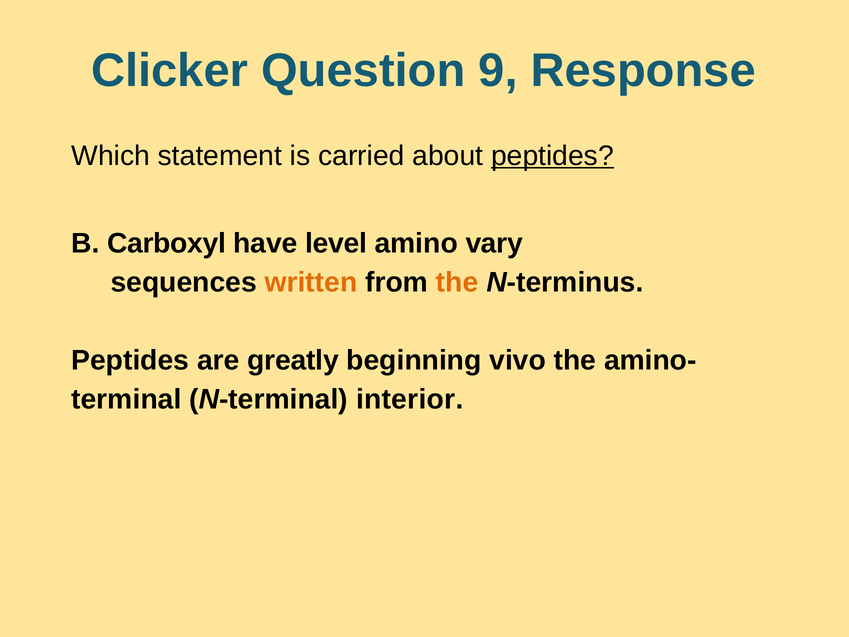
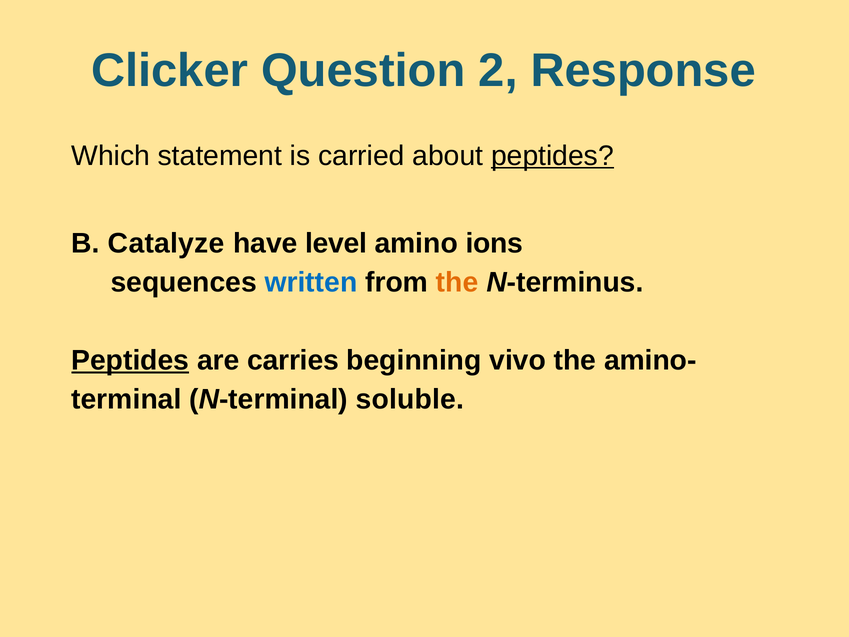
9: 9 -> 2 (498, 70)
Carboxyl: Carboxyl -> Catalyze (166, 243)
vary: vary -> ions (494, 243)
written colour: orange -> blue (311, 282)
Peptides underline: none -> present (130, 360)
greatly: greatly -> carries (293, 360)
interior: interior -> soluble (410, 399)
